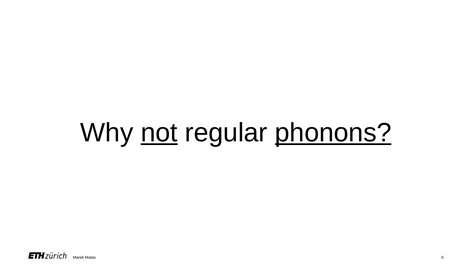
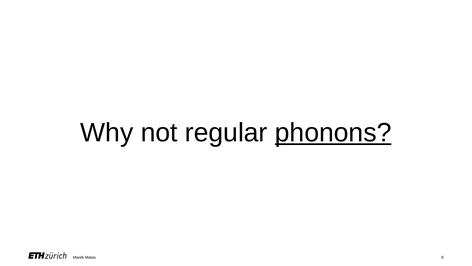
not underline: present -> none (159, 133)
